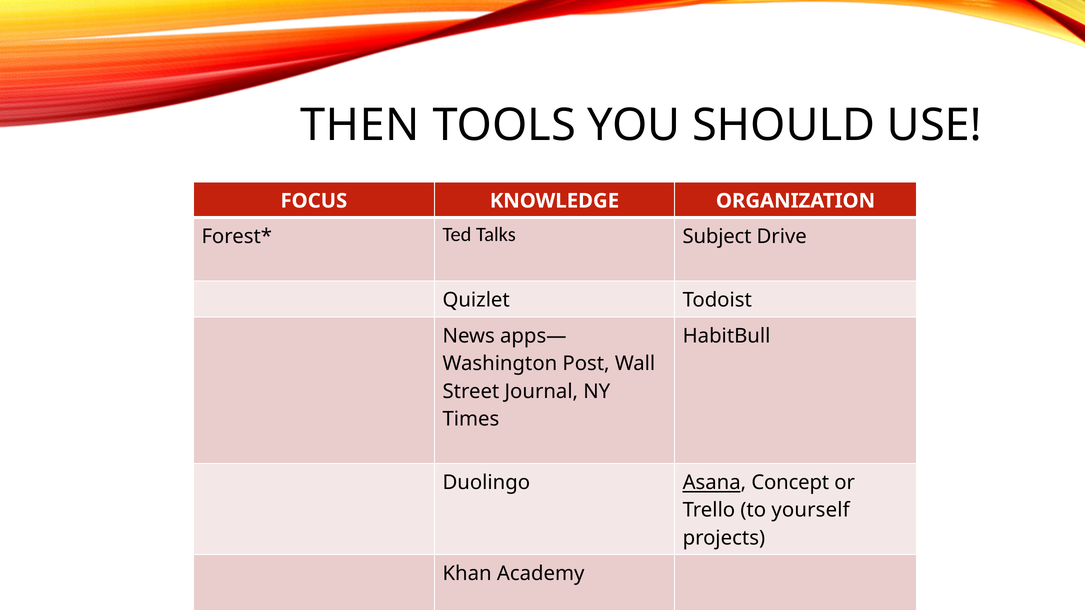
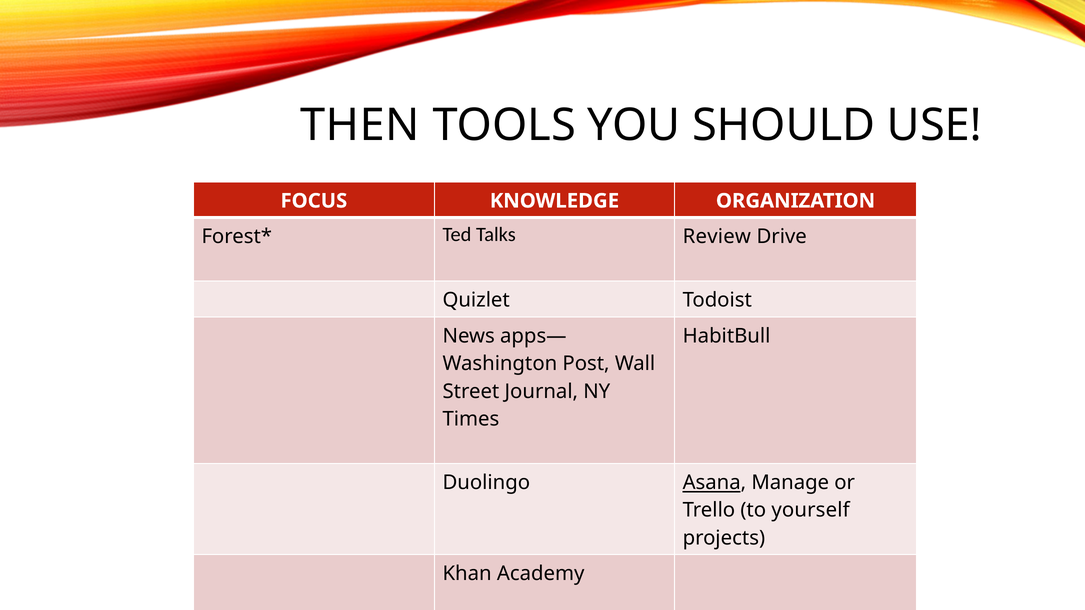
Subject: Subject -> Review (717, 237)
Concept: Concept -> Manage (790, 483)
